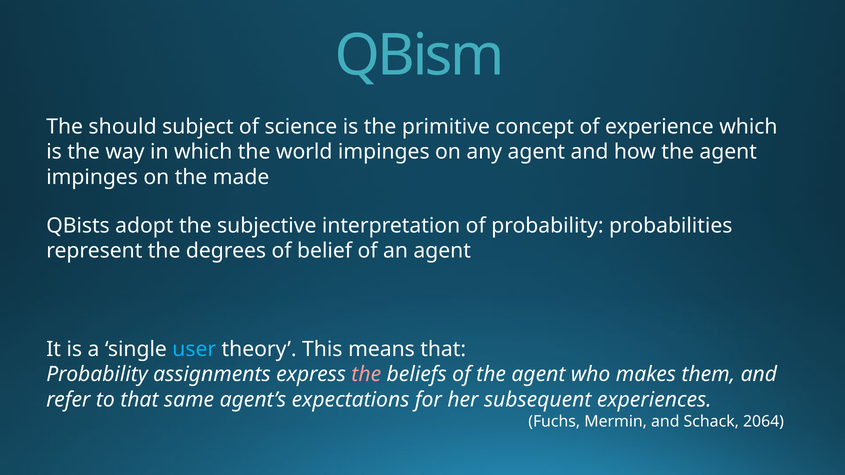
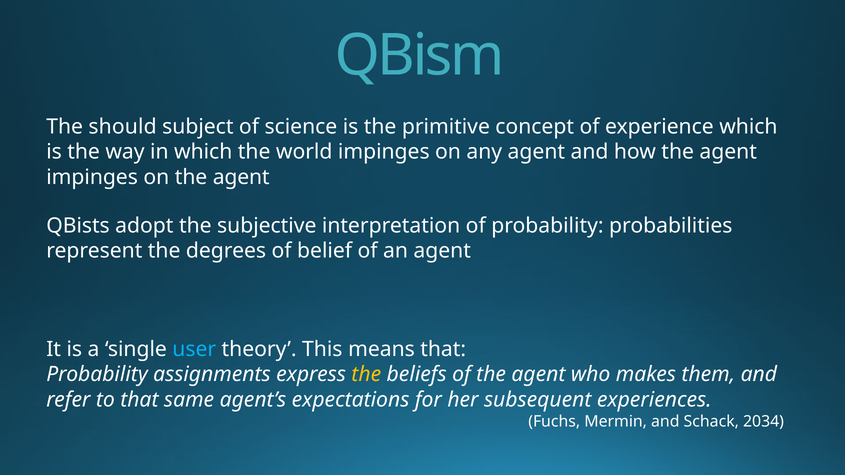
on the made: made -> agent (241, 177)
the colour: pink -> yellow (366, 375)
2064: 2064 -> 2034 (764, 422)
